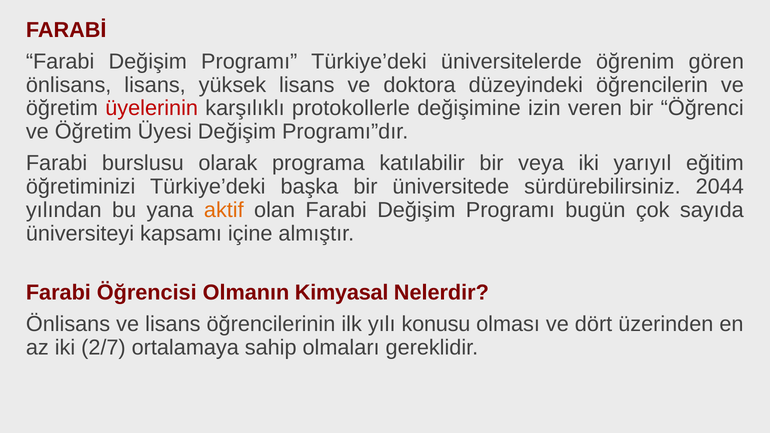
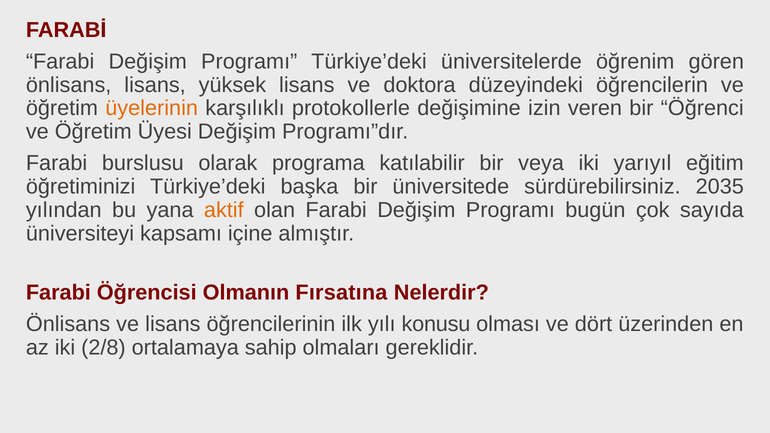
üyelerinin colour: red -> orange (152, 108)
2044: 2044 -> 2035 (720, 187)
Kimyasal: Kimyasal -> Fırsatına (341, 293)
2/7: 2/7 -> 2/8 (103, 348)
